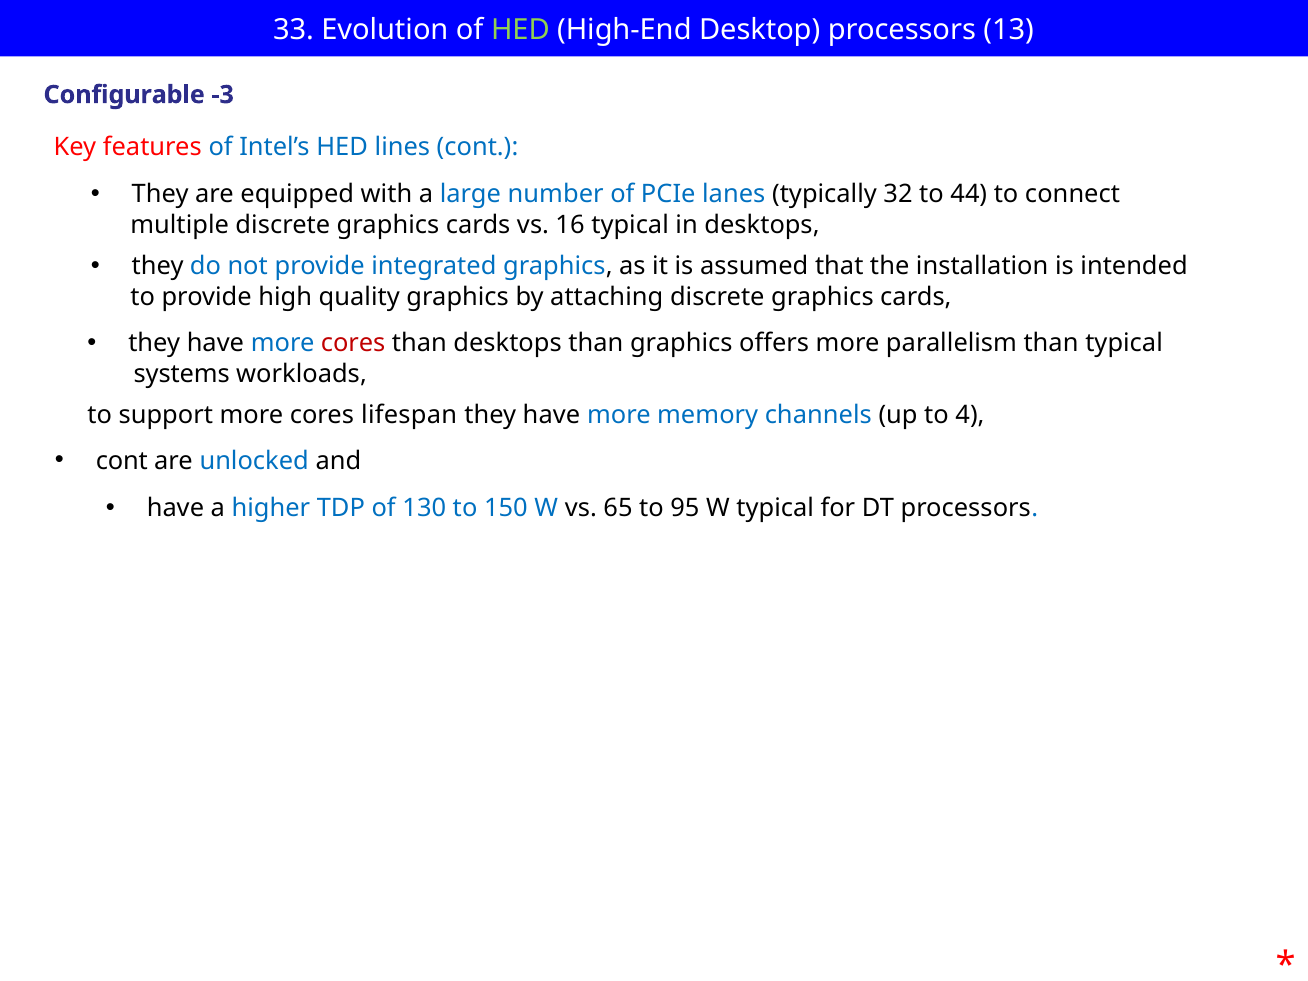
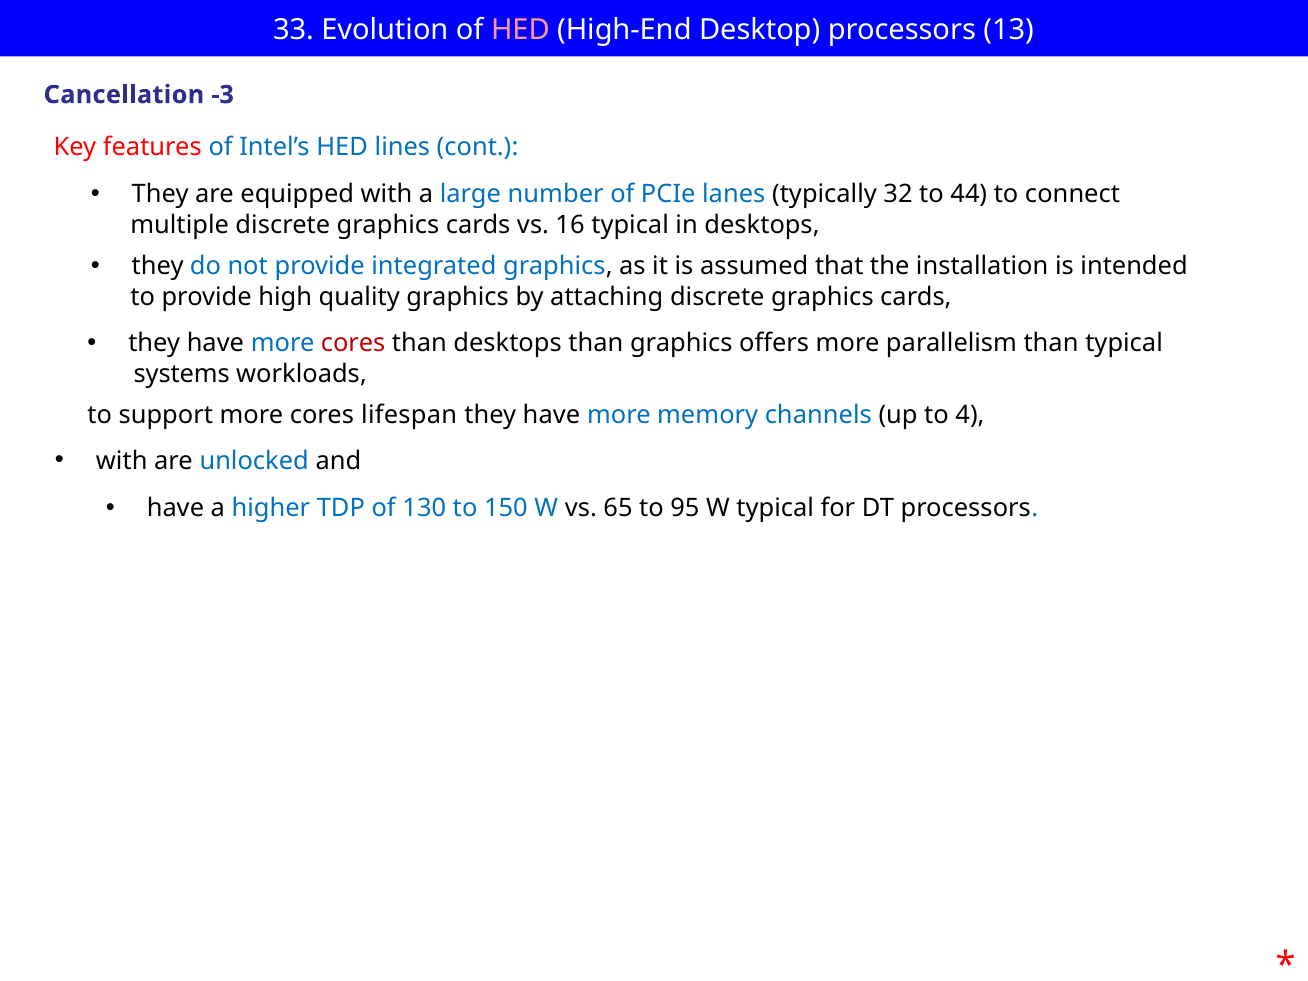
HED colour: light green -> pink (520, 30)
Configurable: Configurable -> Cancellation (124, 95)
cont: cont -> with (122, 461)
